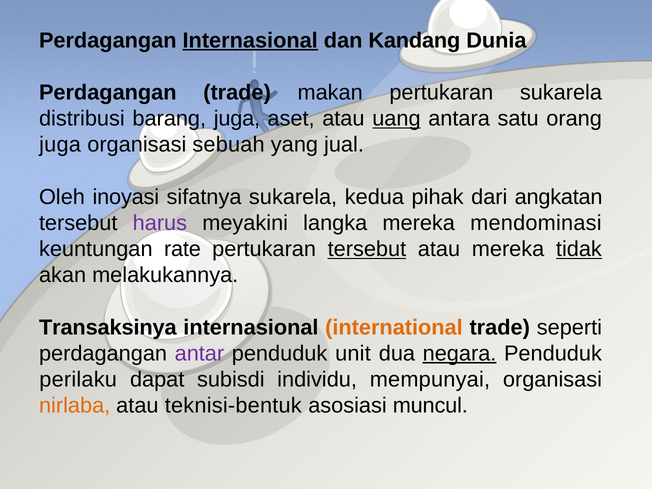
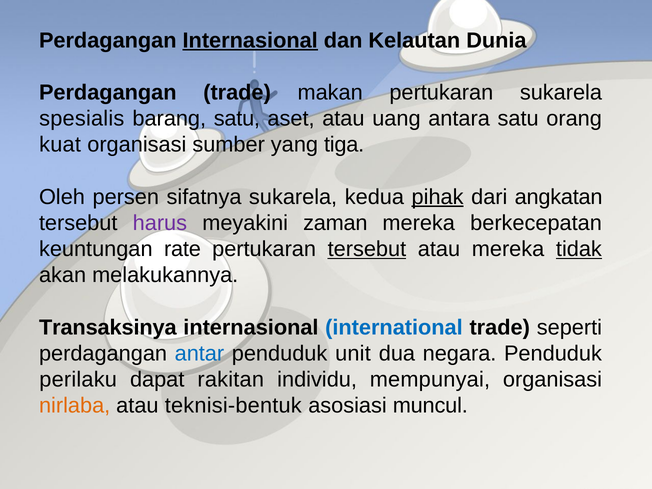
Kandang: Kandang -> Kelautan (414, 40)
distribusi: distribusi -> spesialis (82, 119)
barang juga: juga -> satu (237, 119)
uang underline: present -> none (396, 119)
juga: juga -> kuat (60, 145)
sebuah: sebuah -> sumber (229, 145)
jual: jual -> tiga (344, 145)
inoyasi: inoyasi -> persen (126, 197)
pihak underline: none -> present (438, 197)
langka: langka -> zaman (335, 223)
mendominasi: mendominasi -> berkecepatan (536, 223)
international colour: orange -> blue (394, 327)
antar colour: purple -> blue (199, 353)
negara underline: present -> none (460, 353)
subisdi: subisdi -> rakitan (231, 380)
